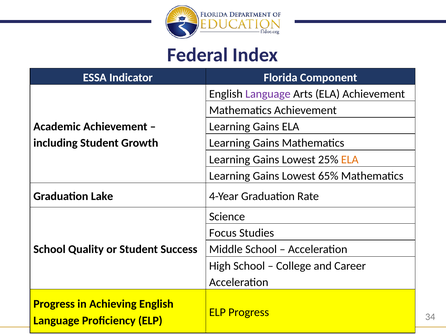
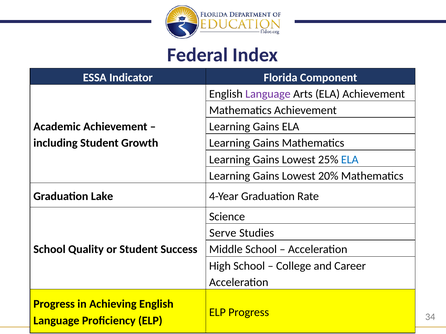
ELA colour: orange -> blue (350, 160)
65%: 65% -> 20% (328, 176)
Focus: Focus -> Serve (223, 233)
